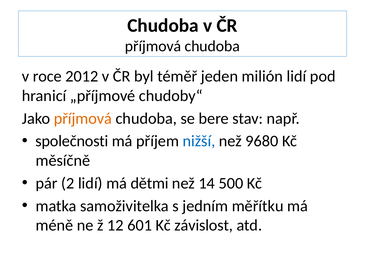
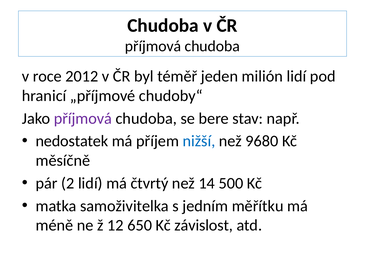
příjmová colour: orange -> purple (83, 119)
společnosti: společnosti -> nedostatek (72, 142)
dětmi: dětmi -> čtvrtý (150, 184)
601: 601 -> 650 (140, 226)
